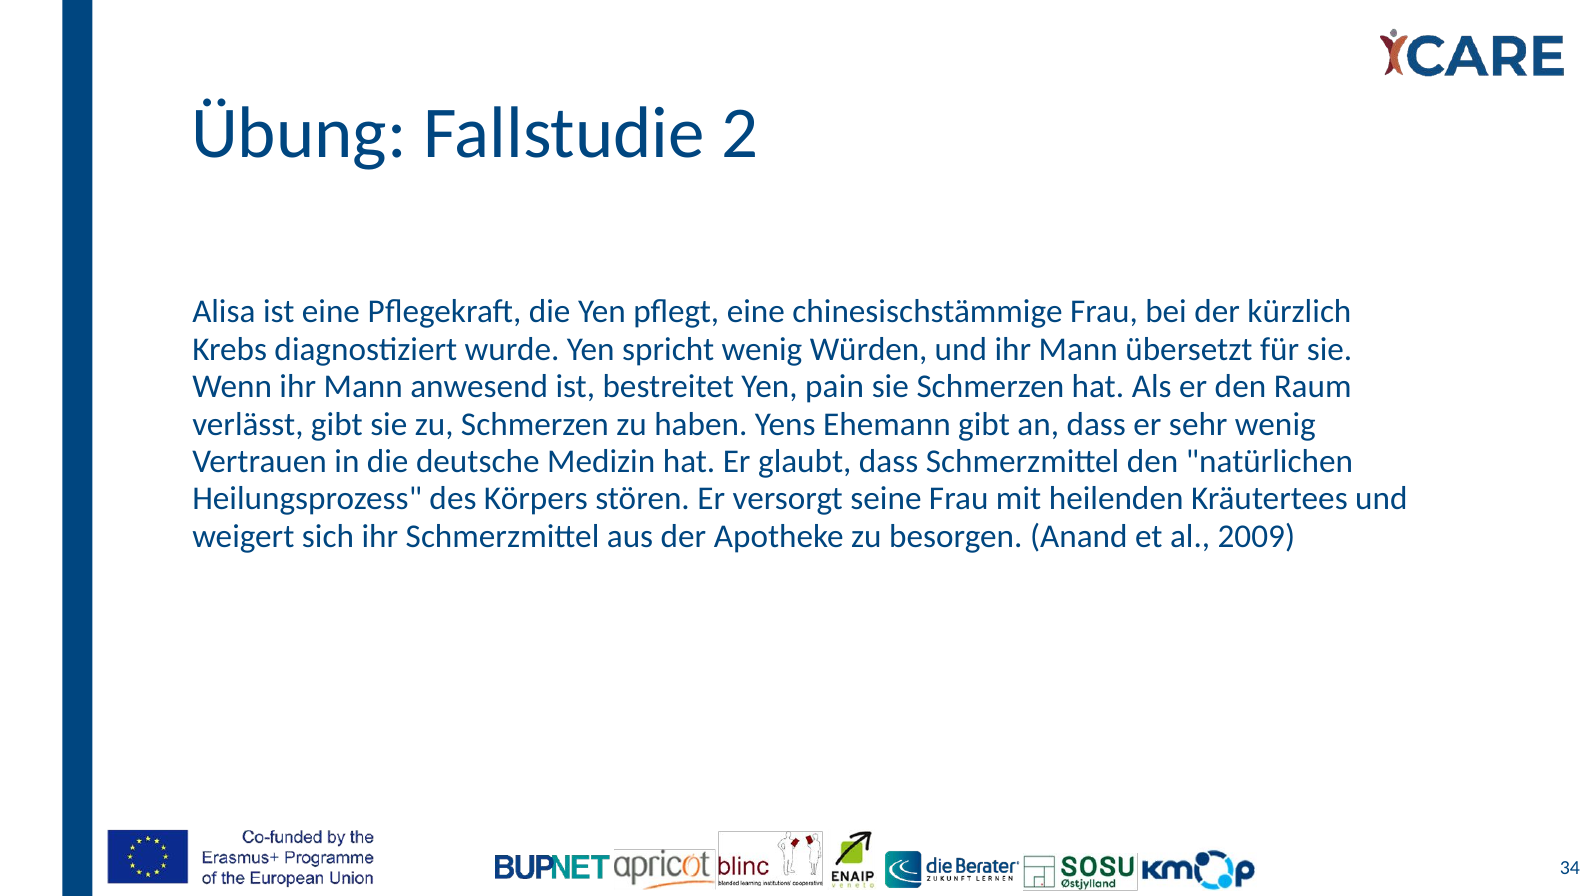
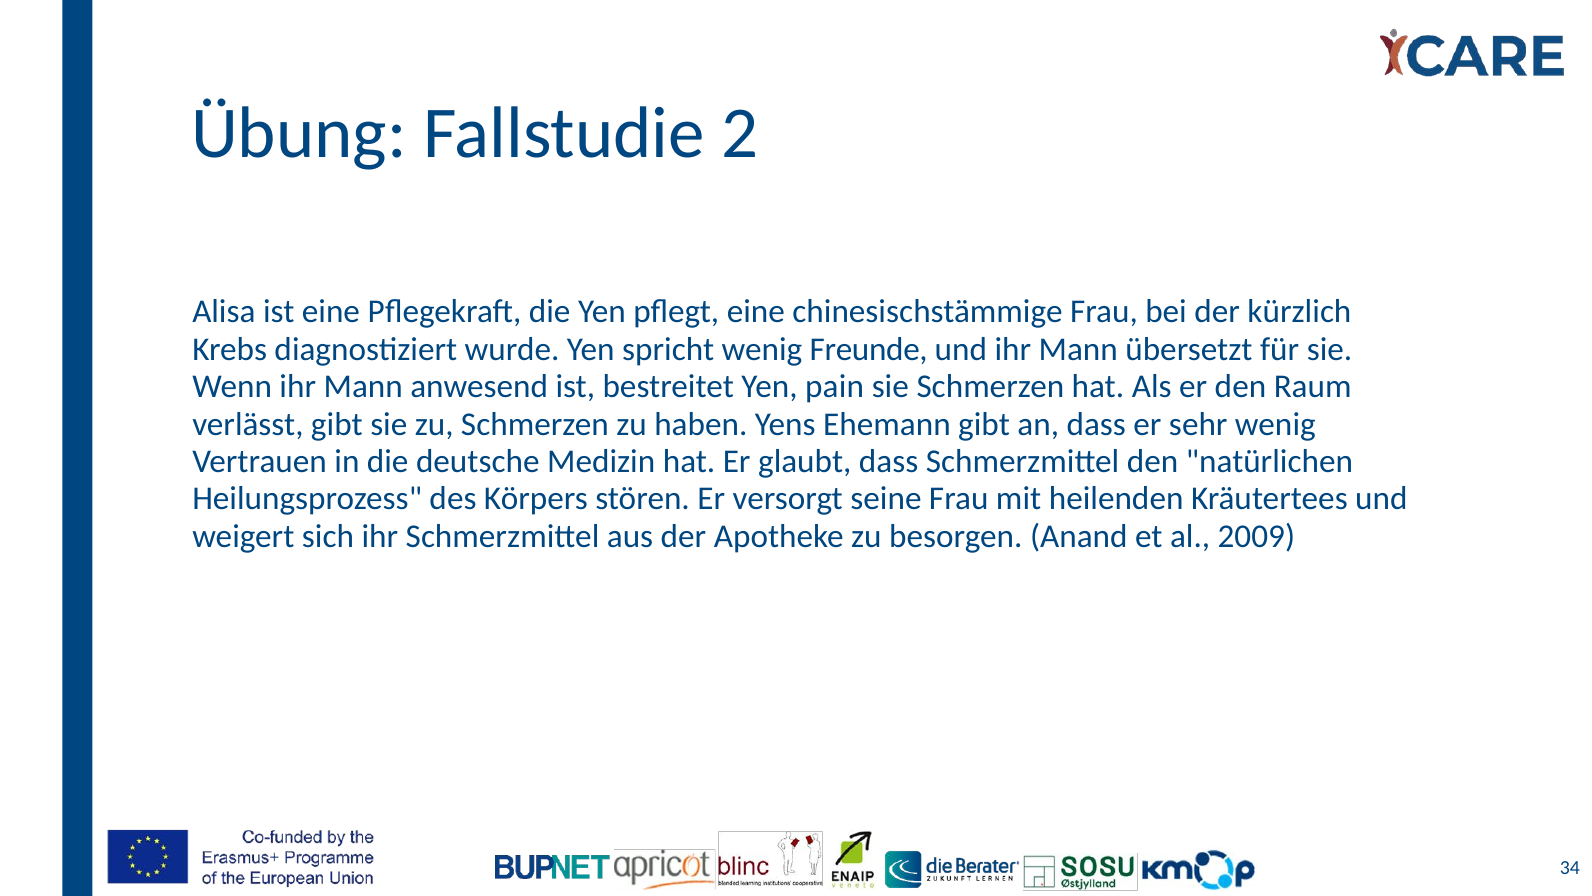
Würden: Würden -> Freunde (869, 349)
